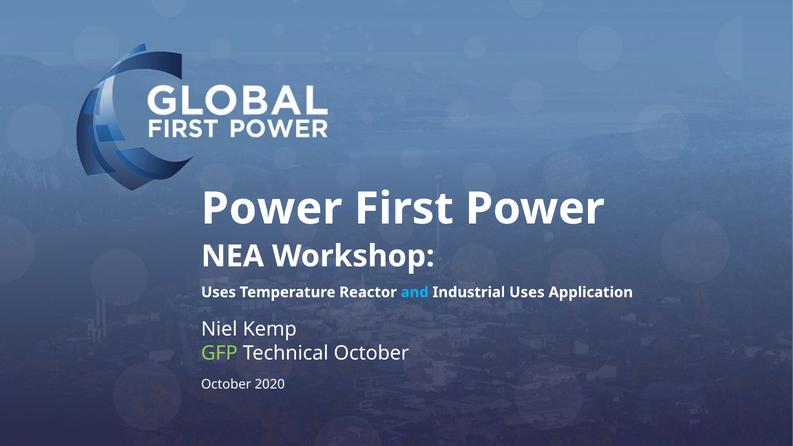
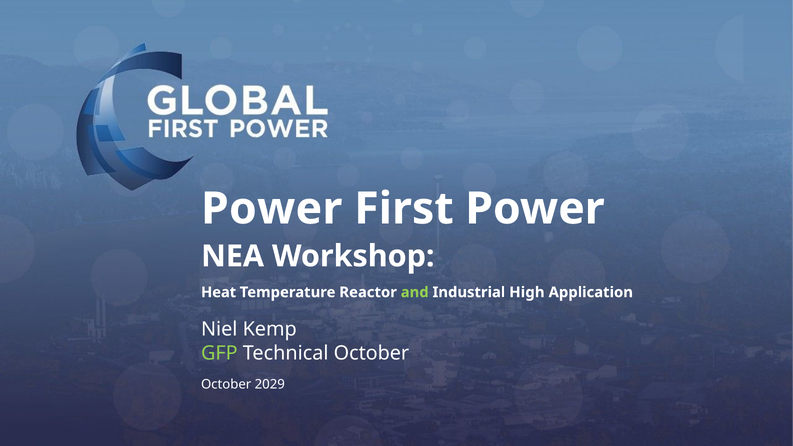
Uses: Uses -> Heat (219, 292)
and colour: light blue -> light green (415, 292)
Industrial Uses: Uses -> High (527, 292)
2020: 2020 -> 2029 (270, 384)
